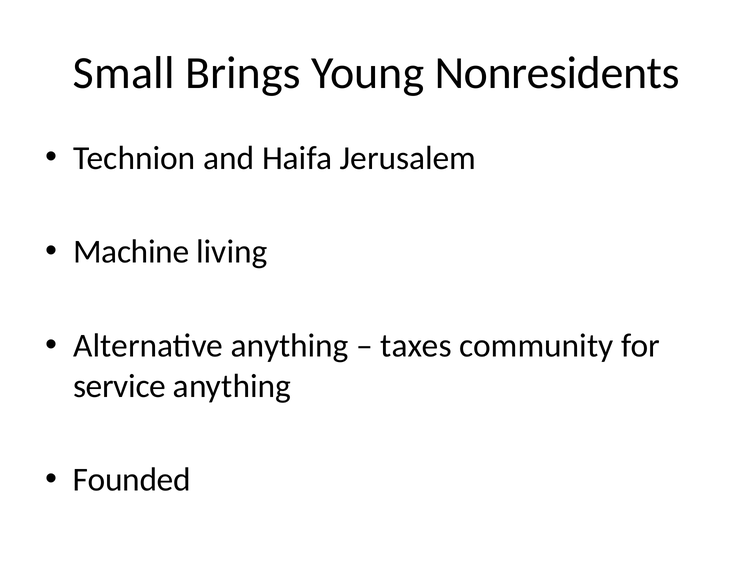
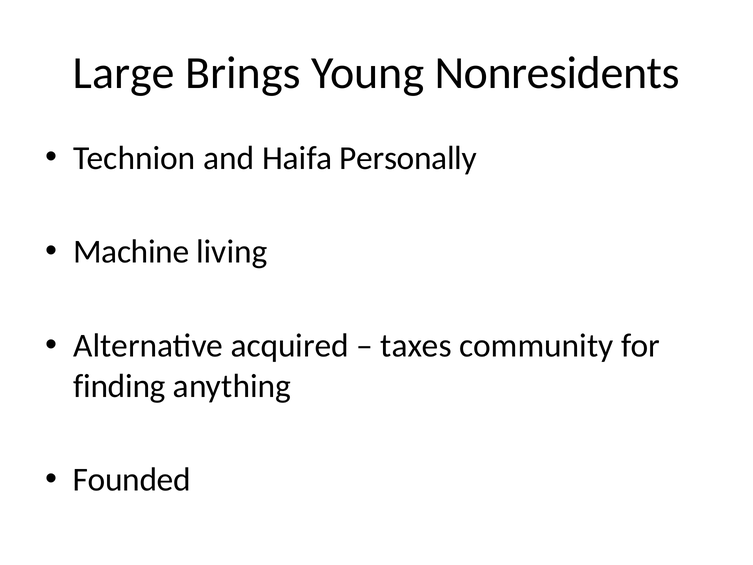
Small: Small -> Large (124, 73)
Jerusalem: Jerusalem -> Personally (408, 158)
Alternative anything: anything -> acquired (290, 346)
service: service -> finding (120, 386)
